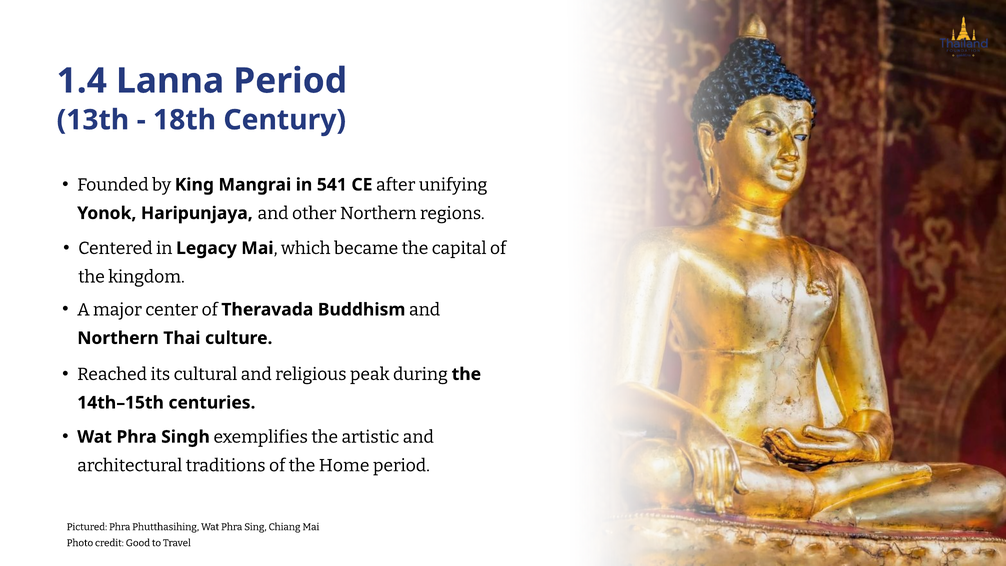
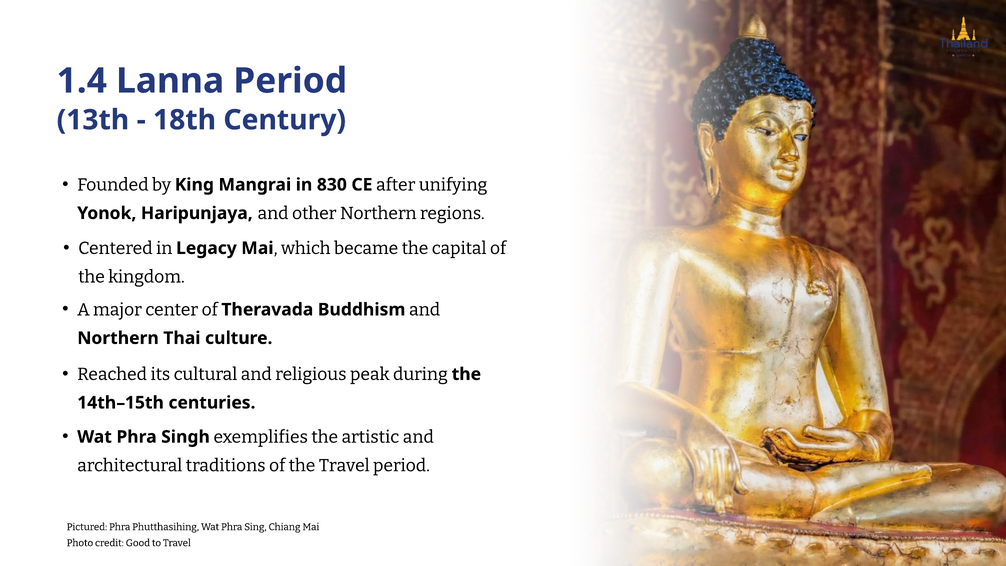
541: 541 -> 830 (332, 185)
the Home: Home -> Travel (344, 465)
